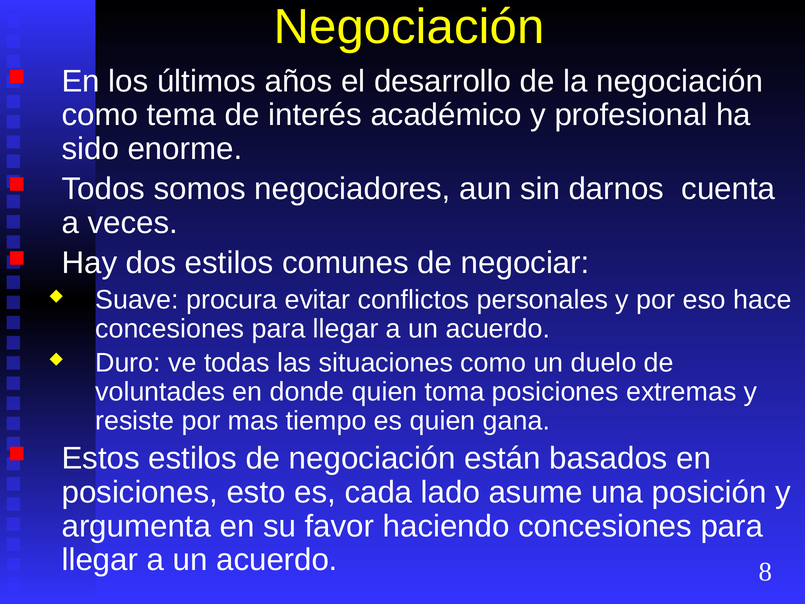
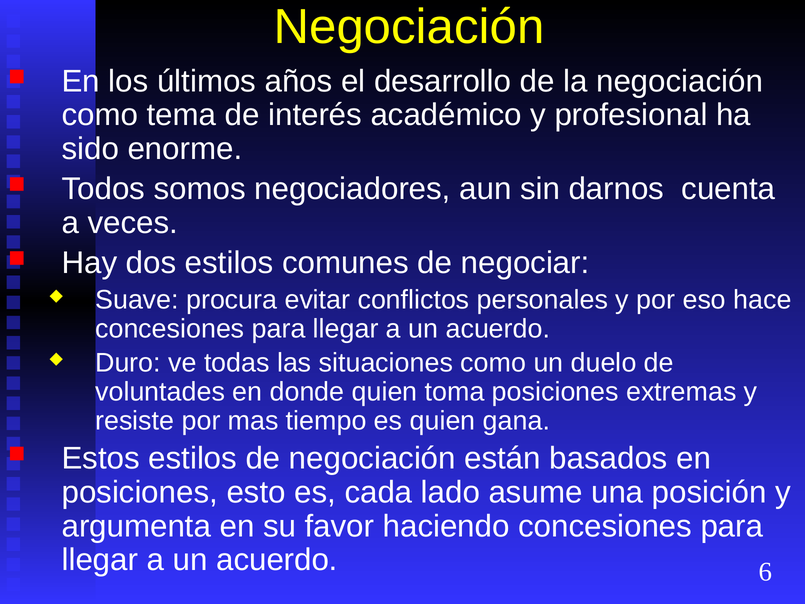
8: 8 -> 6 (765, 572)
